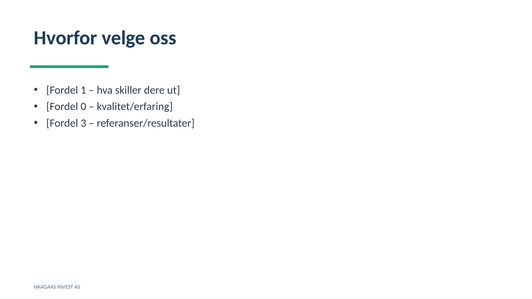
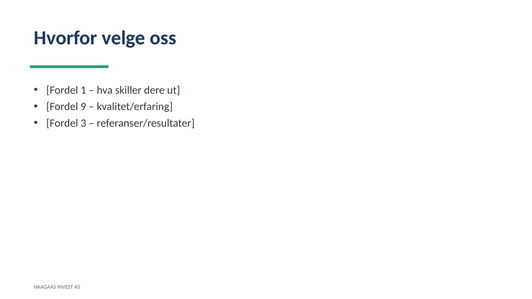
0: 0 -> 9 (83, 107)
